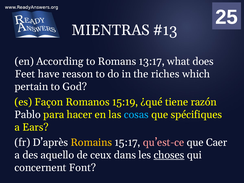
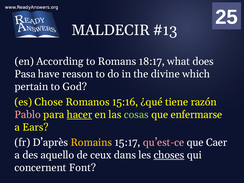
MIENTRAS: MIENTRAS -> MALDECIR (111, 30)
13:17: 13:17 -> 18:17 (152, 61)
Feet: Feet -> Pasa (25, 74)
riches: riches -> divine (165, 74)
Façon: Façon -> Chose (49, 102)
15:19: 15:19 -> 15:16 (125, 102)
Pablo colour: white -> pink (28, 115)
hacer underline: none -> present (79, 115)
cosas colour: light blue -> light green (136, 115)
spécifiques: spécifiques -> enfermarse (196, 115)
